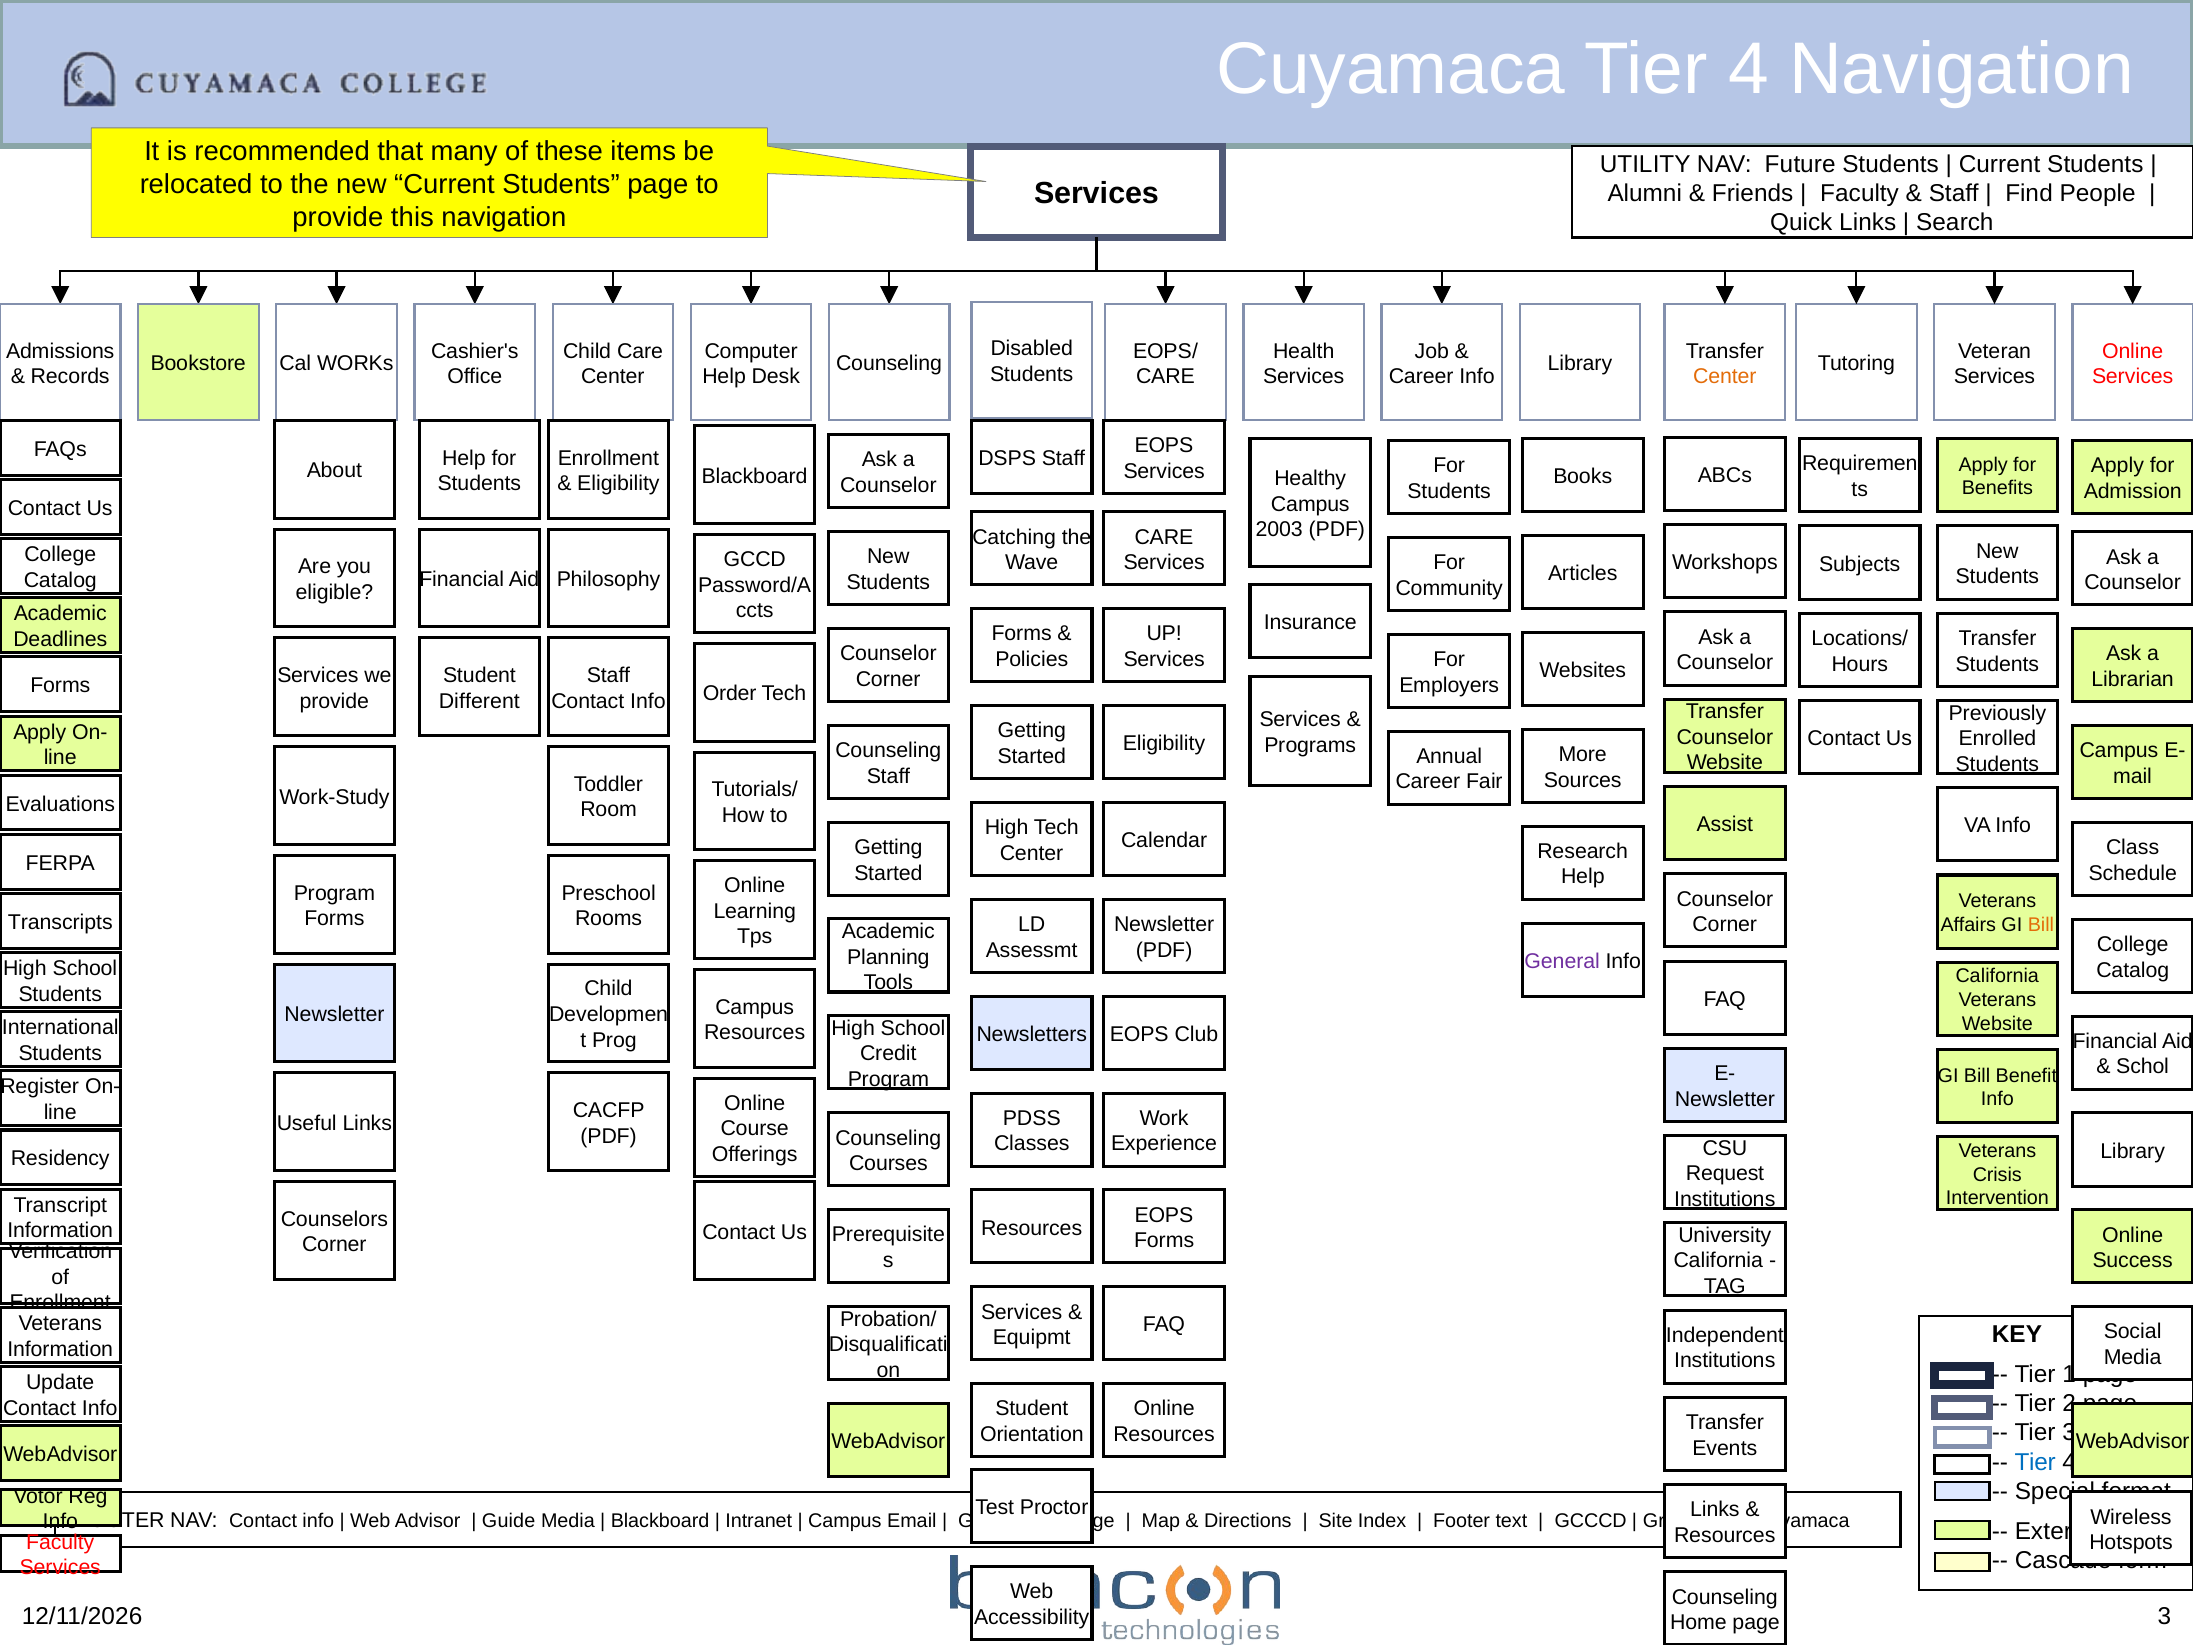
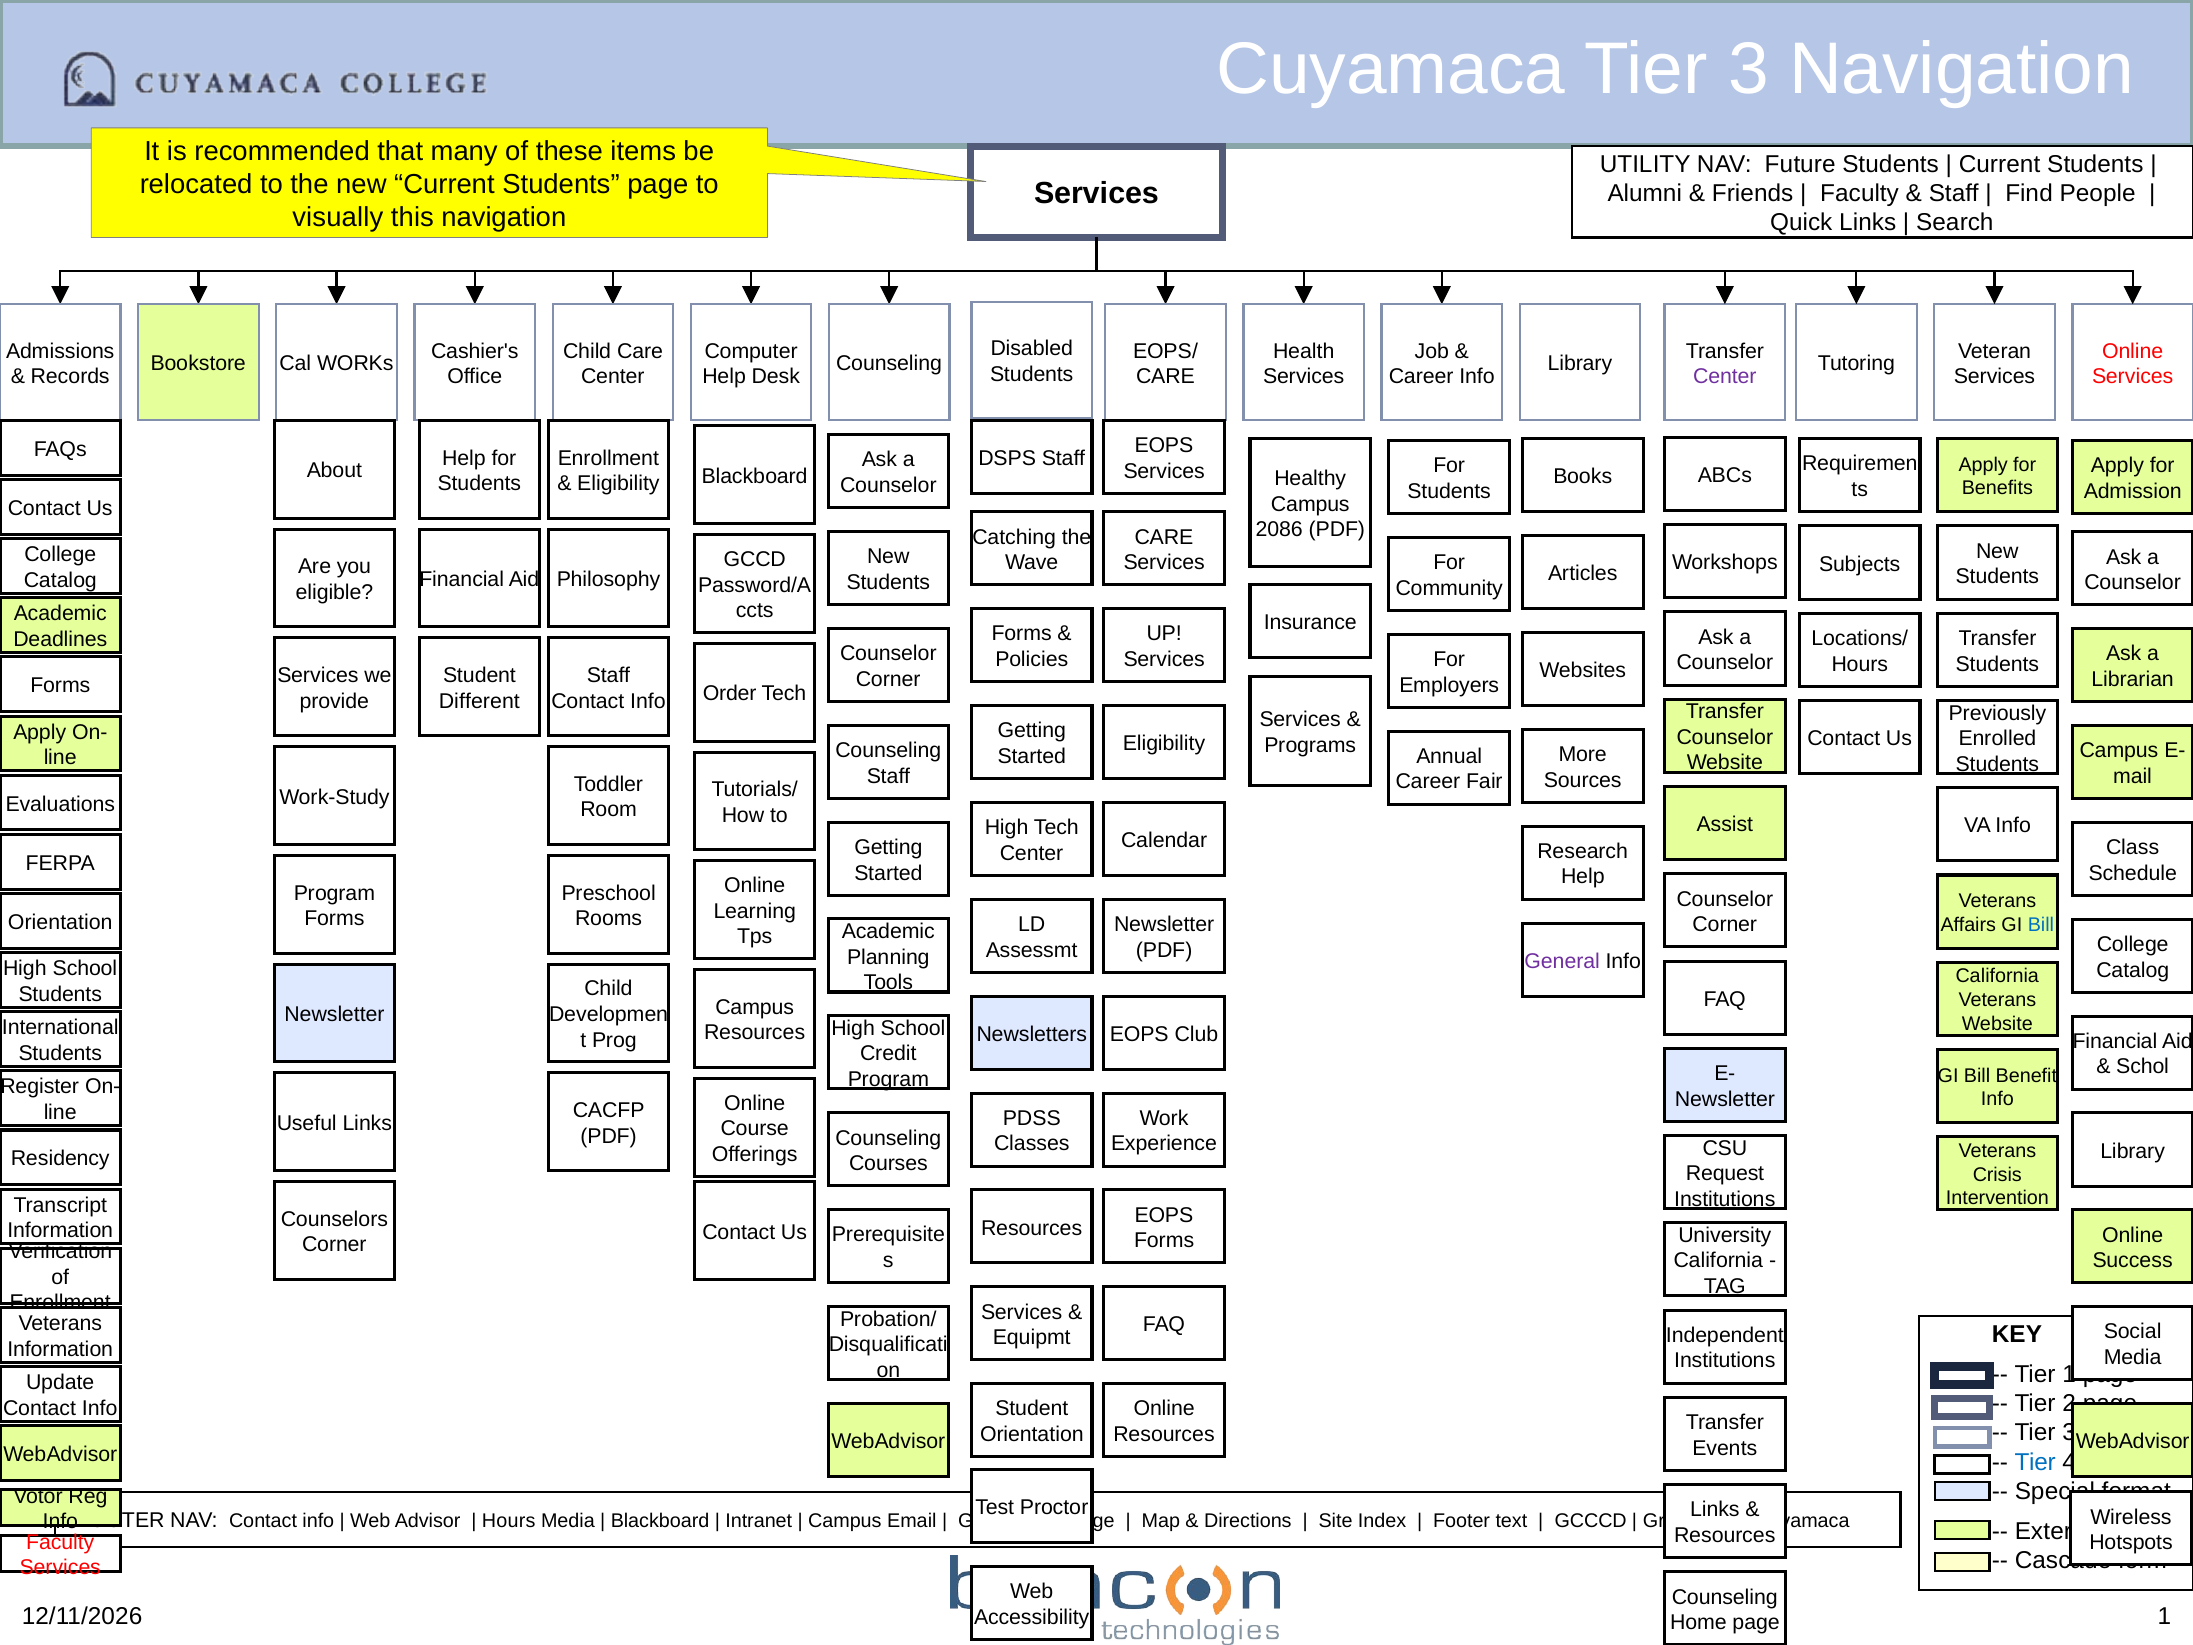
Cuyamaca Tier 4: 4 -> 3 (1748, 69)
provide: provide -> visually (338, 218)
Center colour: orange -> purple (1725, 376)
2003: 2003 -> 2086 (1279, 530)
Transcripts: Transcripts -> Orientation (60, 922)
Bill colour: orange -> blue (2041, 925)
Guide: Guide -> Hours (509, 1521)
3: 3 -> 1 (2164, 1616)
